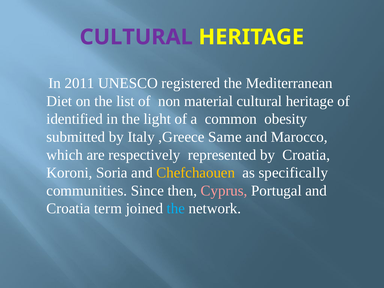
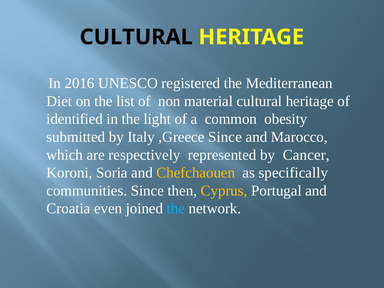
CULTURAL colour: purple -> black (136, 37)
2011: 2011 -> 2016 (80, 83)
,Greece Same: Same -> Since (225, 137)
by Croatia: Croatia -> Cancer (306, 155)
Cyprus colour: pink -> yellow (224, 191)
term: term -> even (108, 208)
